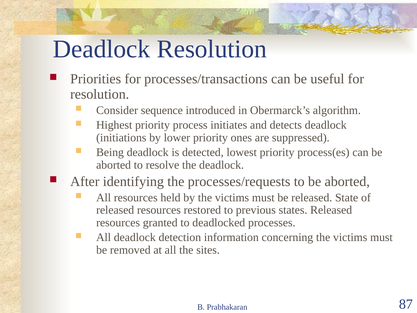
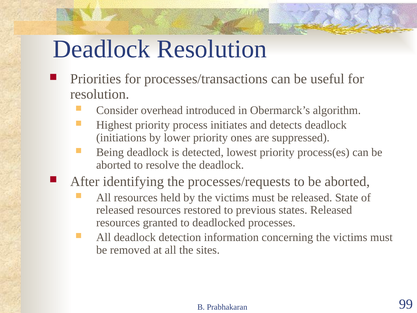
sequence: sequence -> overhead (162, 110)
87: 87 -> 99 (406, 304)
